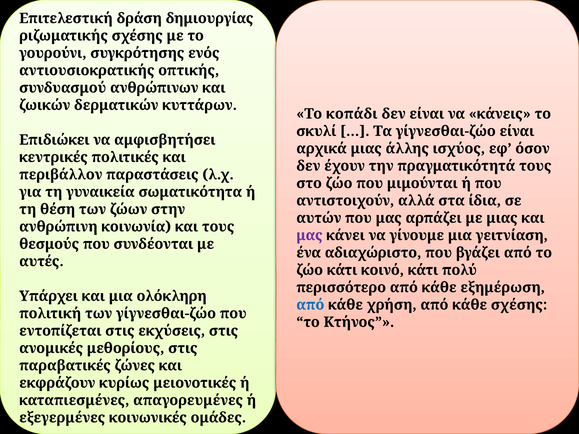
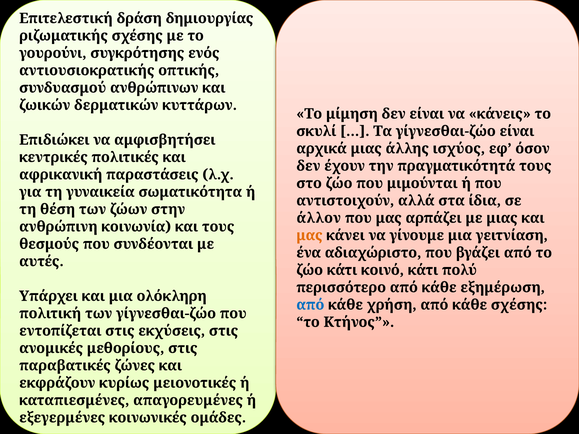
κοπάδι: κοπάδι -> μίμηση (352, 114)
περιβάλλον: περιβάλλον -> αφρικανική (61, 175)
αυτών: αυτών -> άλλον (319, 218)
μας colour: purple -> orange (309, 235)
